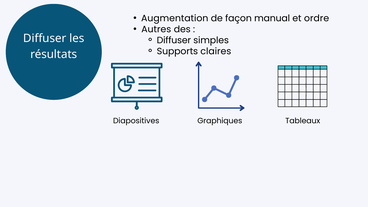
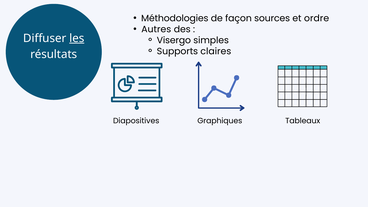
Augmentation: Augmentation -> Méthodologies (175, 18)
manual: manual -> sources (272, 18)
les underline: none -> present (77, 38)
Diffuser: Diffuser -> Visergo (174, 40)
